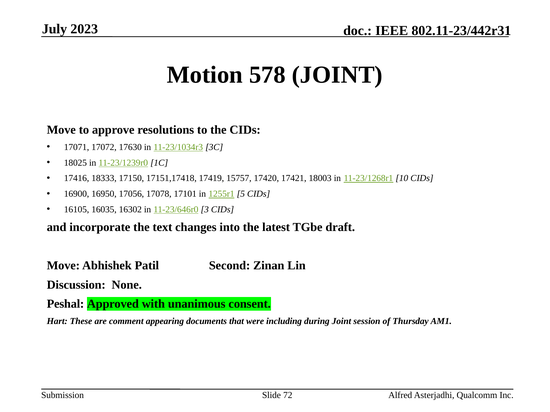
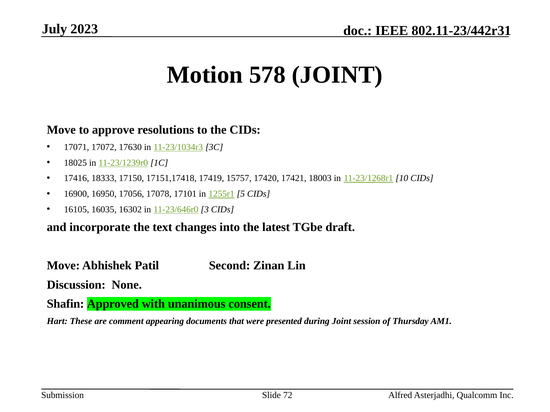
Peshal: Peshal -> Shafin (65, 304)
including: including -> presented (284, 322)
